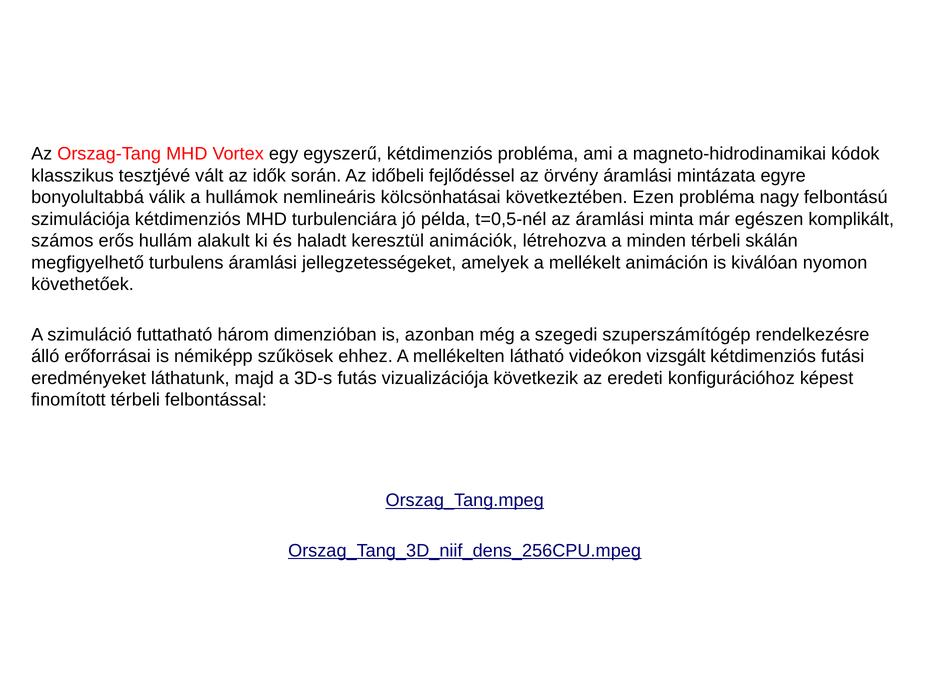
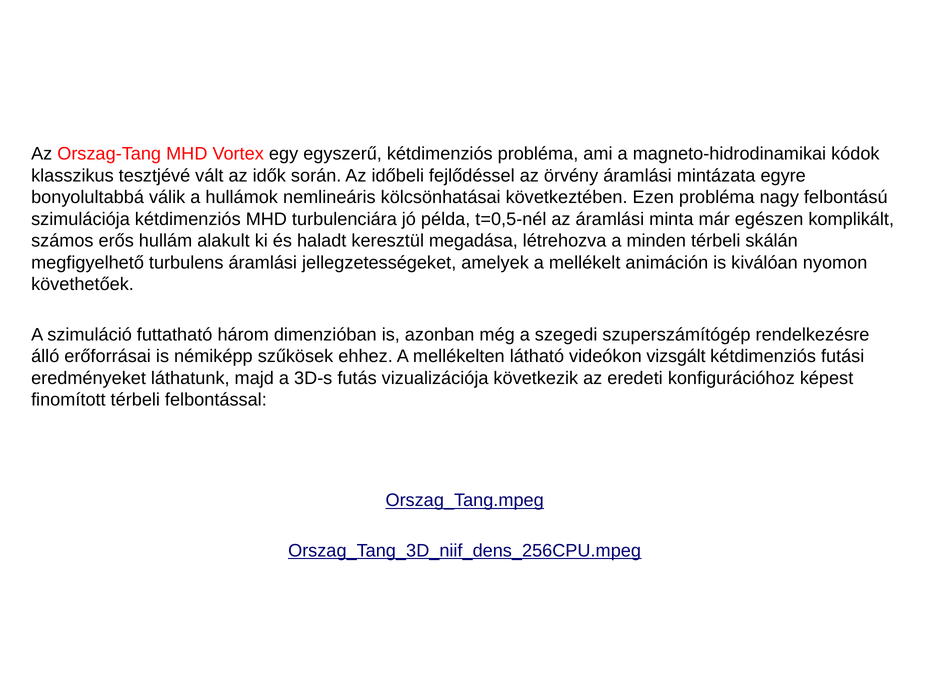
animációk: animációk -> megadása (473, 241)
